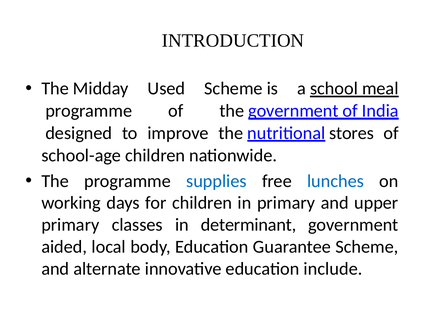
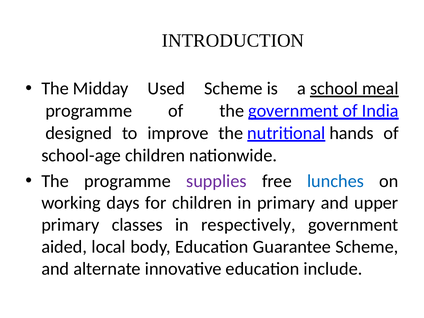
stores: stores -> hands (352, 133)
supplies colour: blue -> purple (216, 181)
determinant: determinant -> respectively (249, 225)
